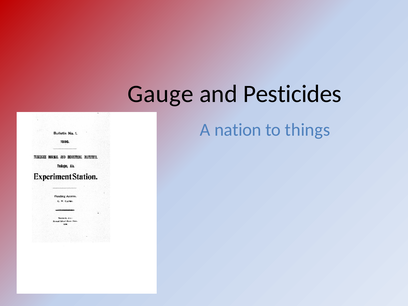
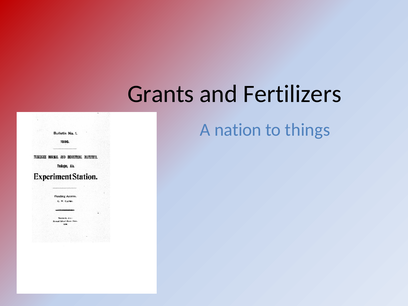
Gauge: Gauge -> Grants (161, 94)
Pesticides: Pesticides -> Fertilizers (292, 94)
